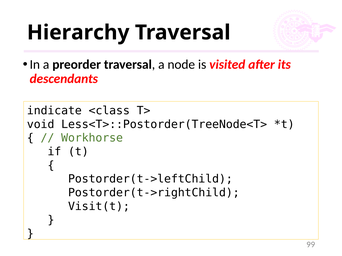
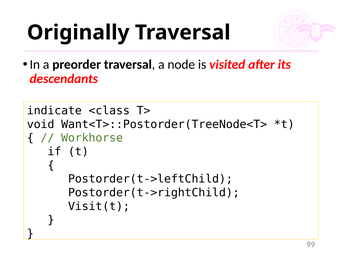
Hierarchy: Hierarchy -> Originally (78, 33)
Less<T>::Postorder(TreeNode<T>: Less<T>::Postorder(TreeNode<T> -> Want<T>::Postorder(TreeNode<T> (164, 125)
